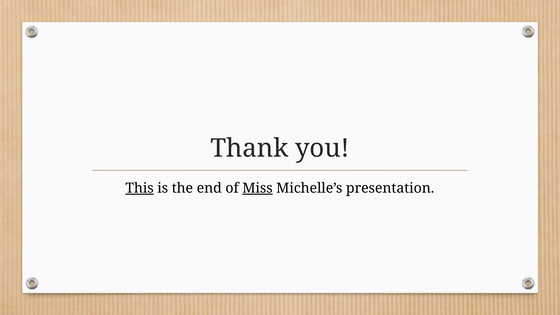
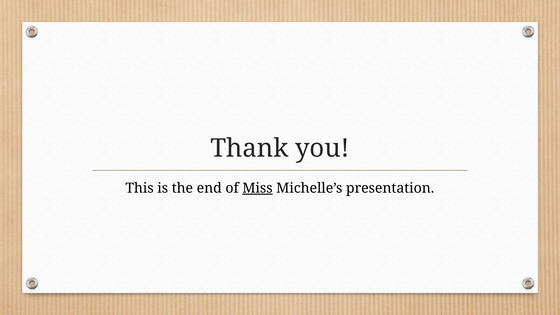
This underline: present -> none (140, 188)
